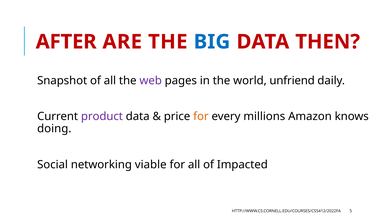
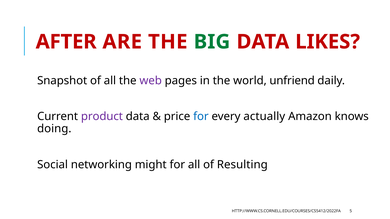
BIG colour: blue -> green (212, 42)
THEN: THEN -> LIKES (328, 42)
for colour: orange -> blue (201, 117)
millions: millions -> actually (264, 117)
viable: viable -> might (151, 165)
Impacted: Impacted -> Resulting (242, 165)
